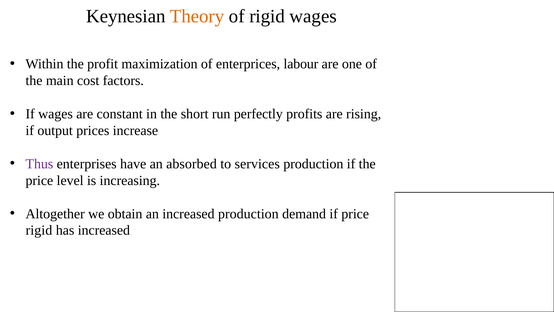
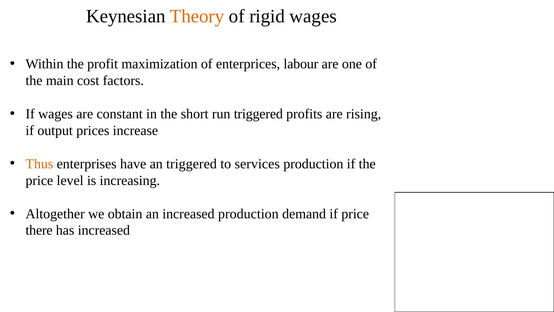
run perfectly: perfectly -> triggered (258, 114)
Thus colour: purple -> orange (39, 164)
an absorbed: absorbed -> triggered (192, 164)
rigid: rigid -> there (39, 230)
